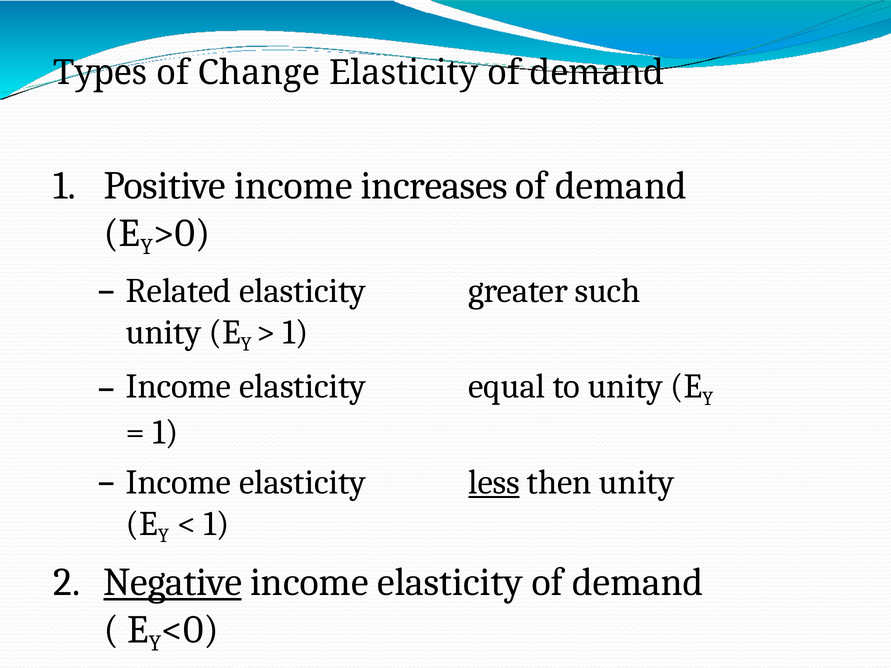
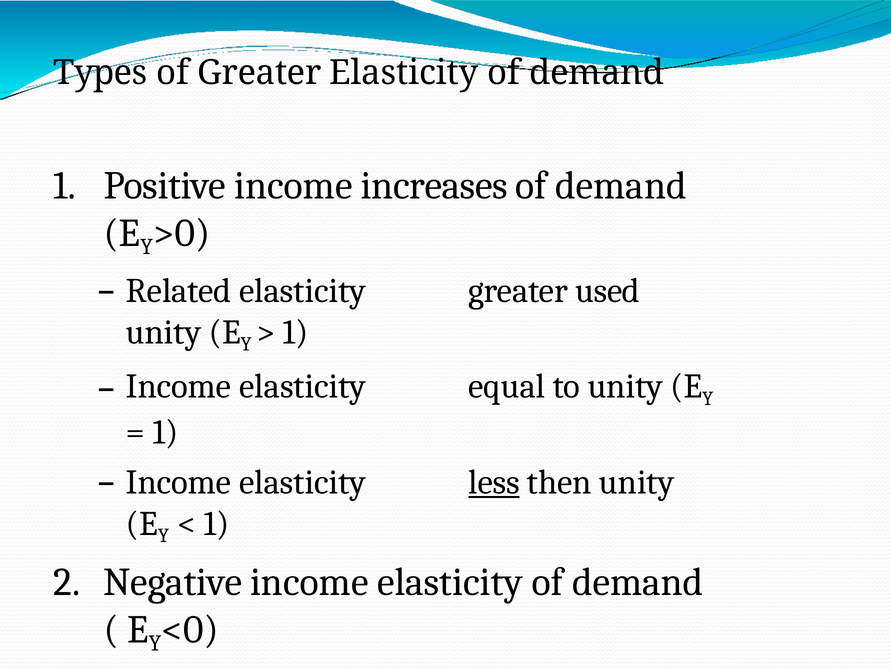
of Change: Change -> Greater (259, 73)
such: such -> used (608, 291)
Negative underline: present -> none (173, 582)
